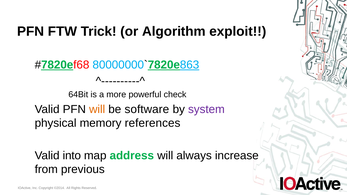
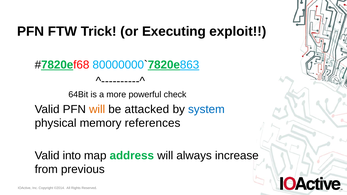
Algorithm: Algorithm -> Executing (174, 31)
software: software -> attacked (147, 109)
system colour: purple -> blue (206, 109)
